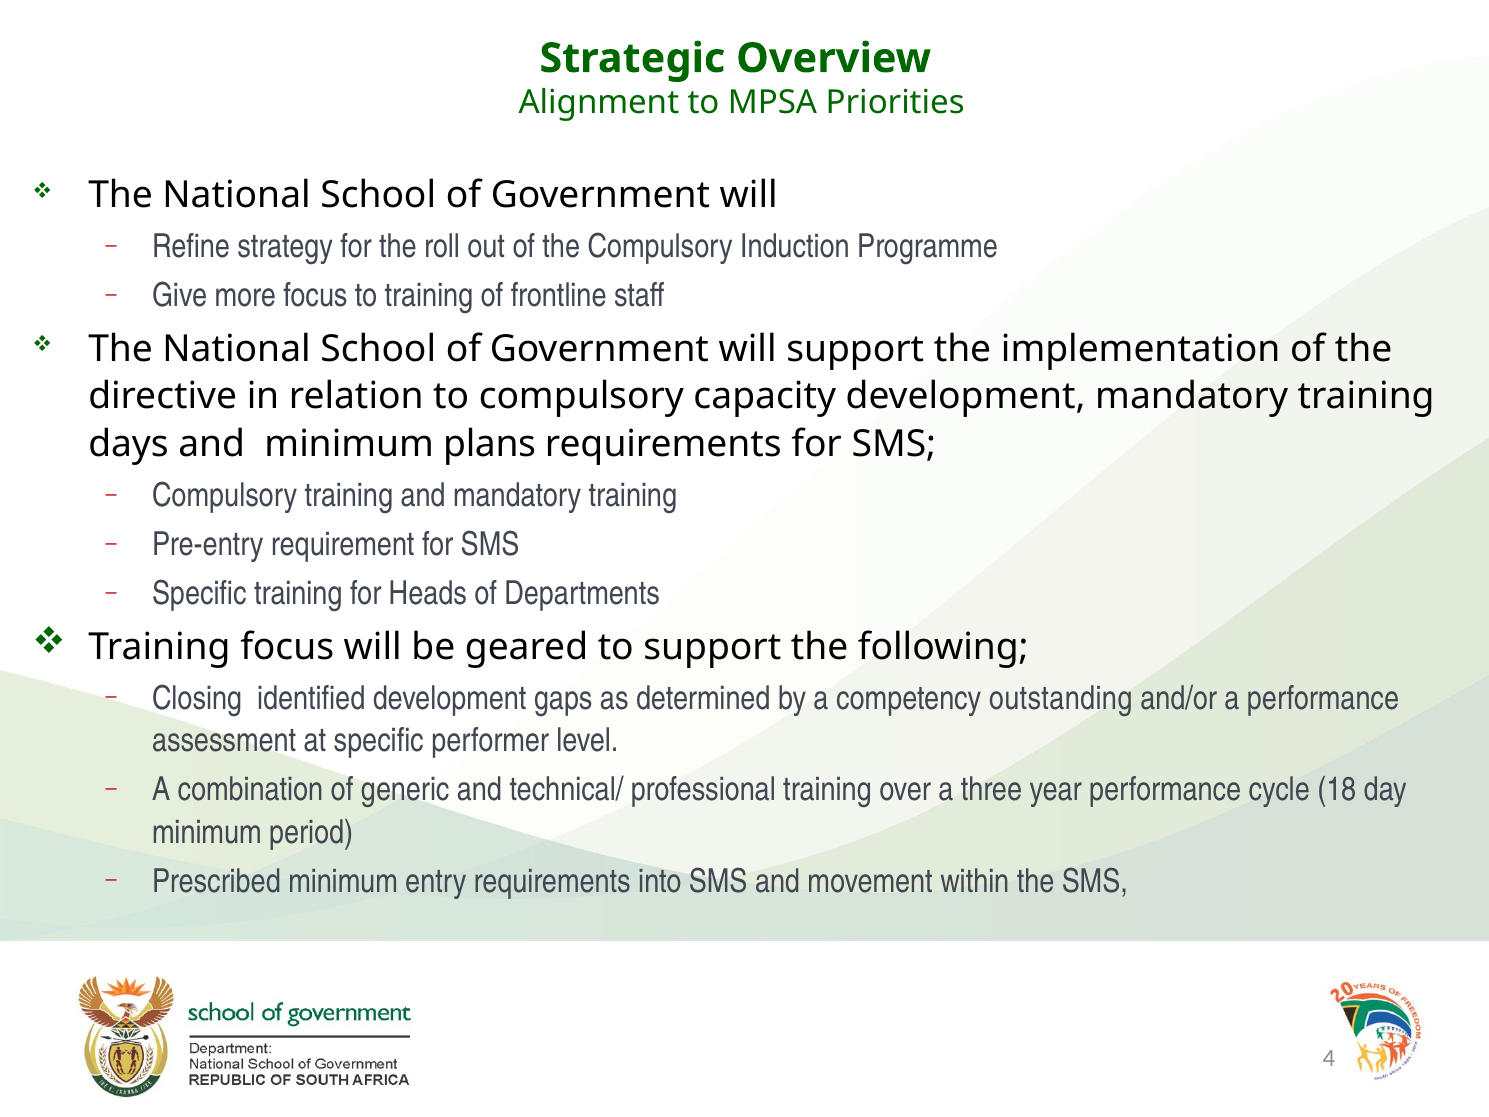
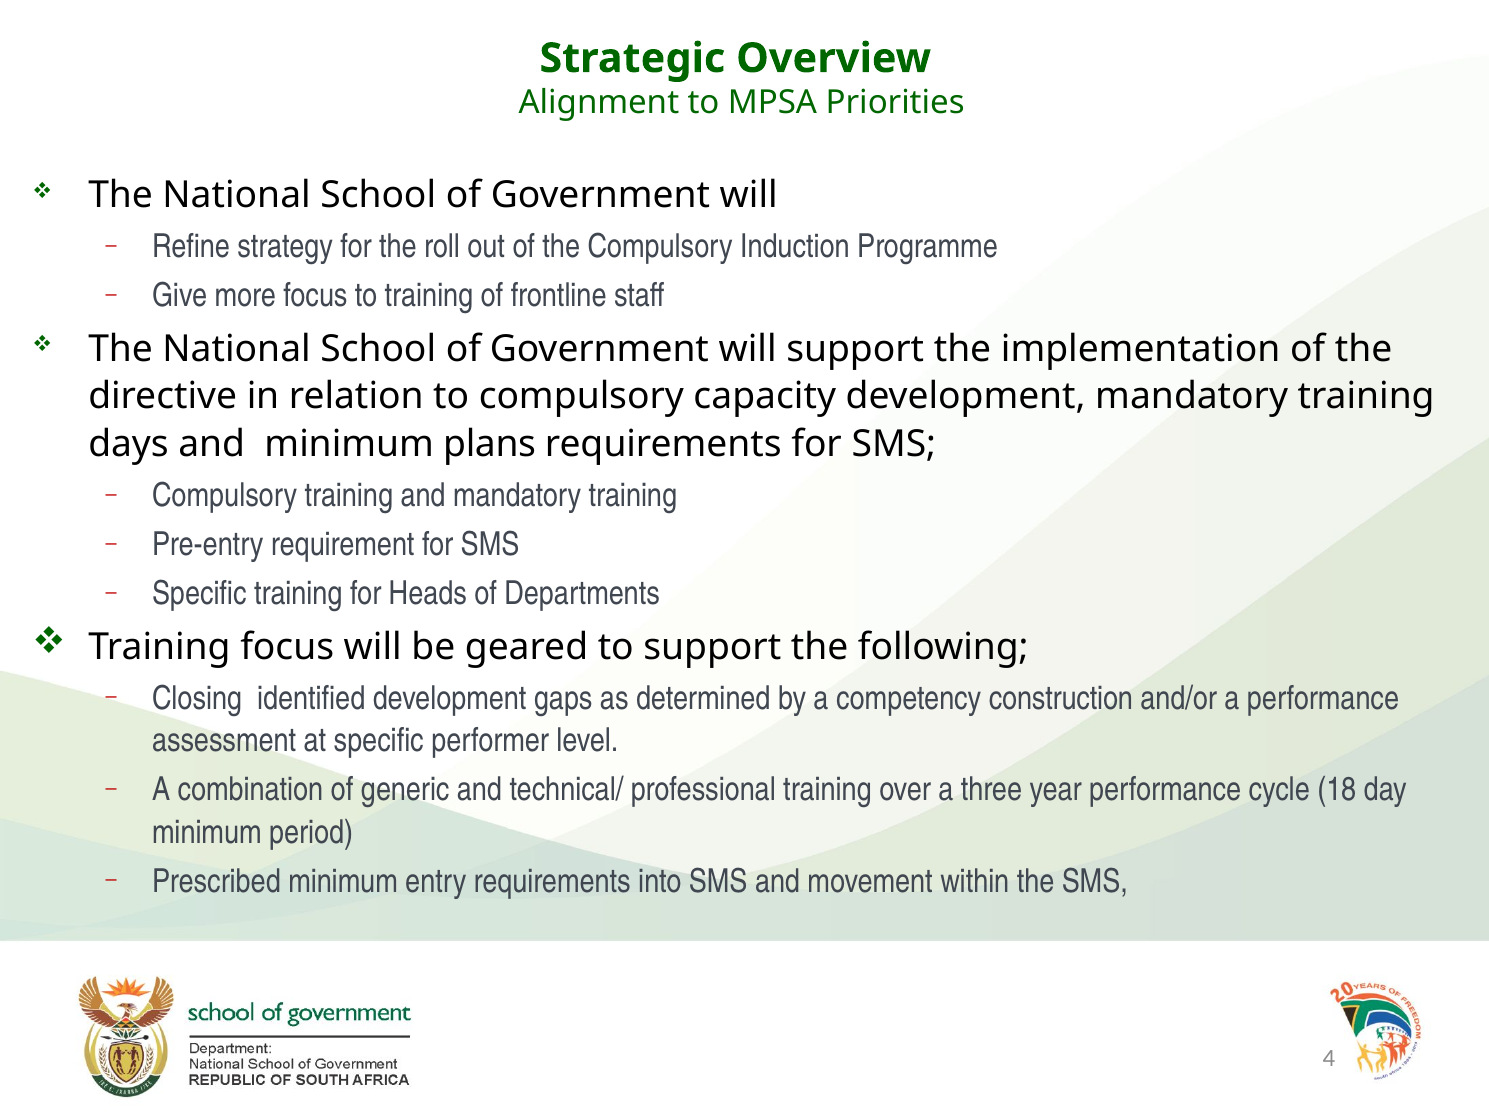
outstanding: outstanding -> construction (1061, 698)
